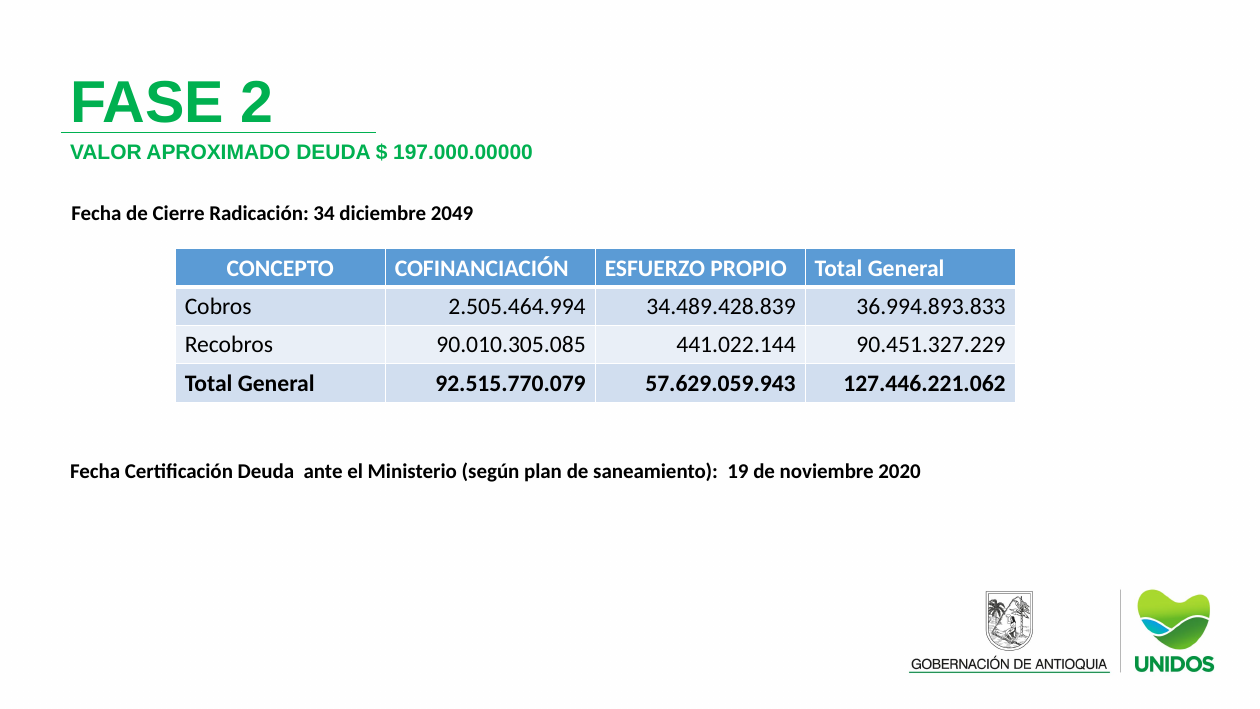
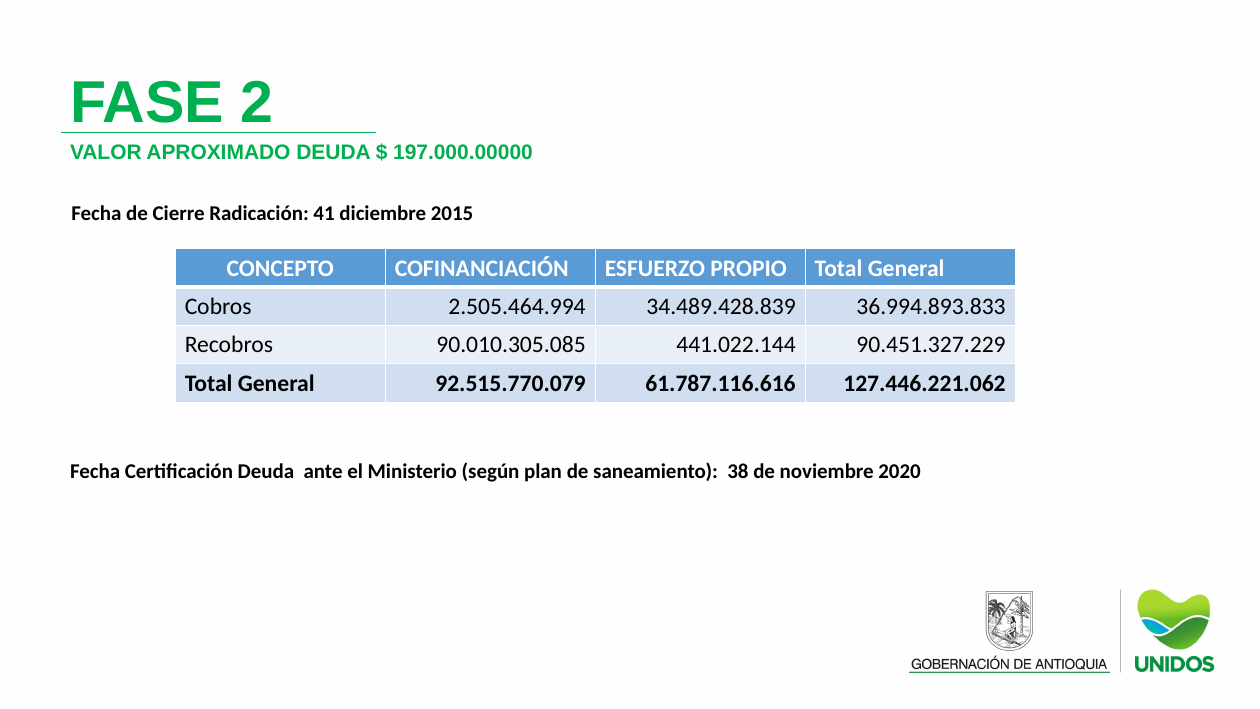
34: 34 -> 41 (324, 213)
2049: 2049 -> 2015 (452, 213)
57.629.059.943: 57.629.059.943 -> 61.787.116.616 (720, 383)
19: 19 -> 38 (738, 471)
